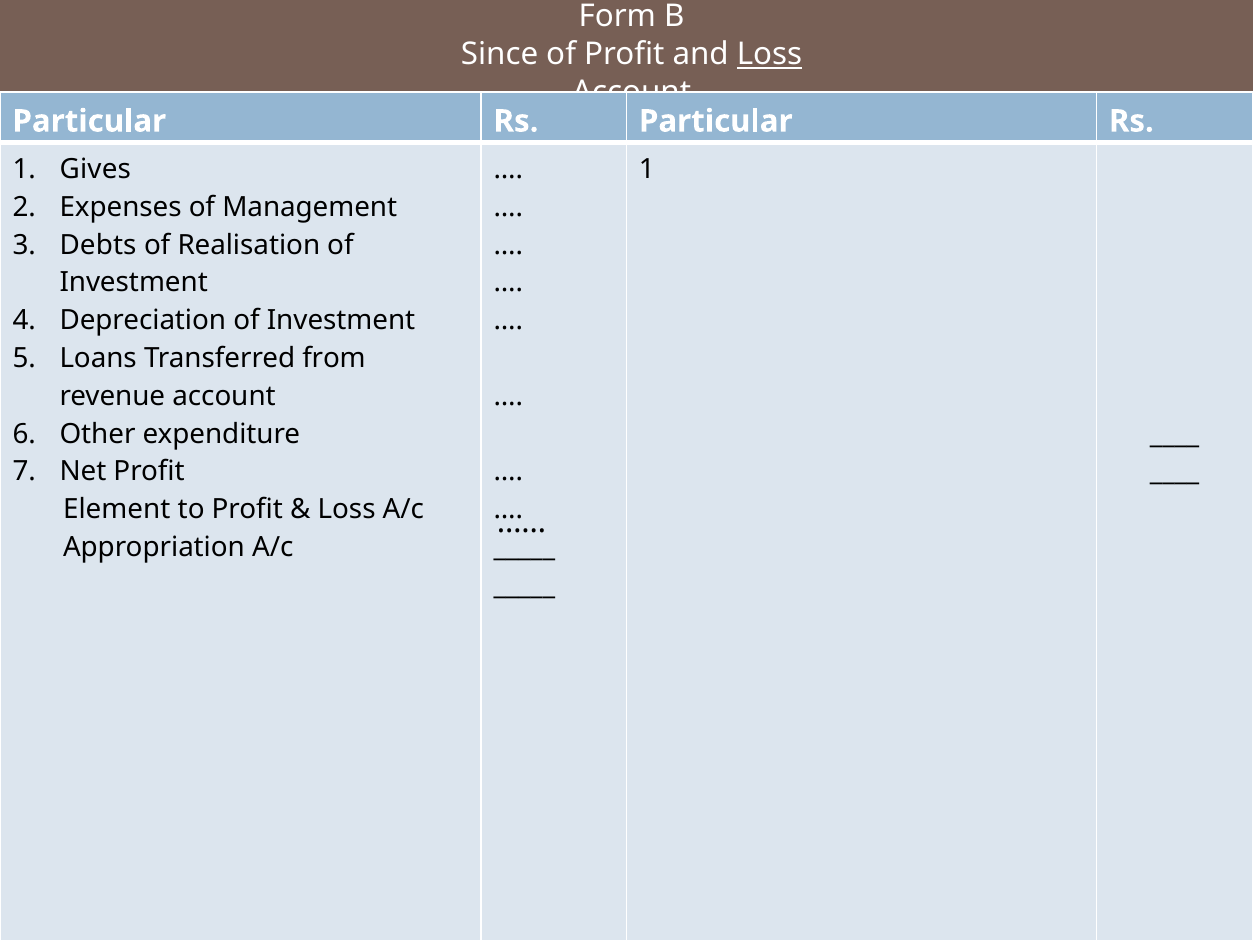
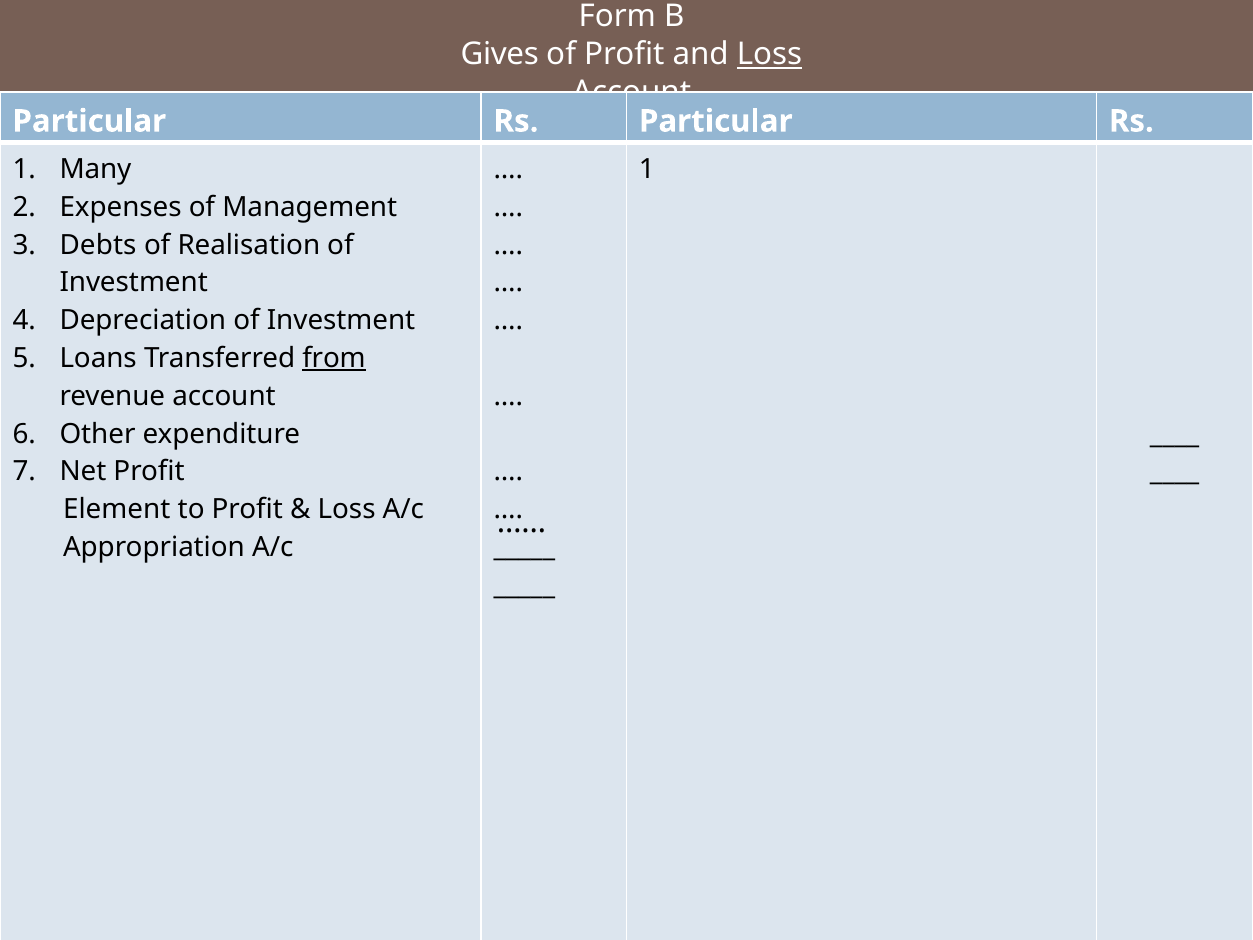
Since: Since -> Gives (500, 54)
Gives: Gives -> Many (95, 169)
from underline: none -> present (334, 358)
